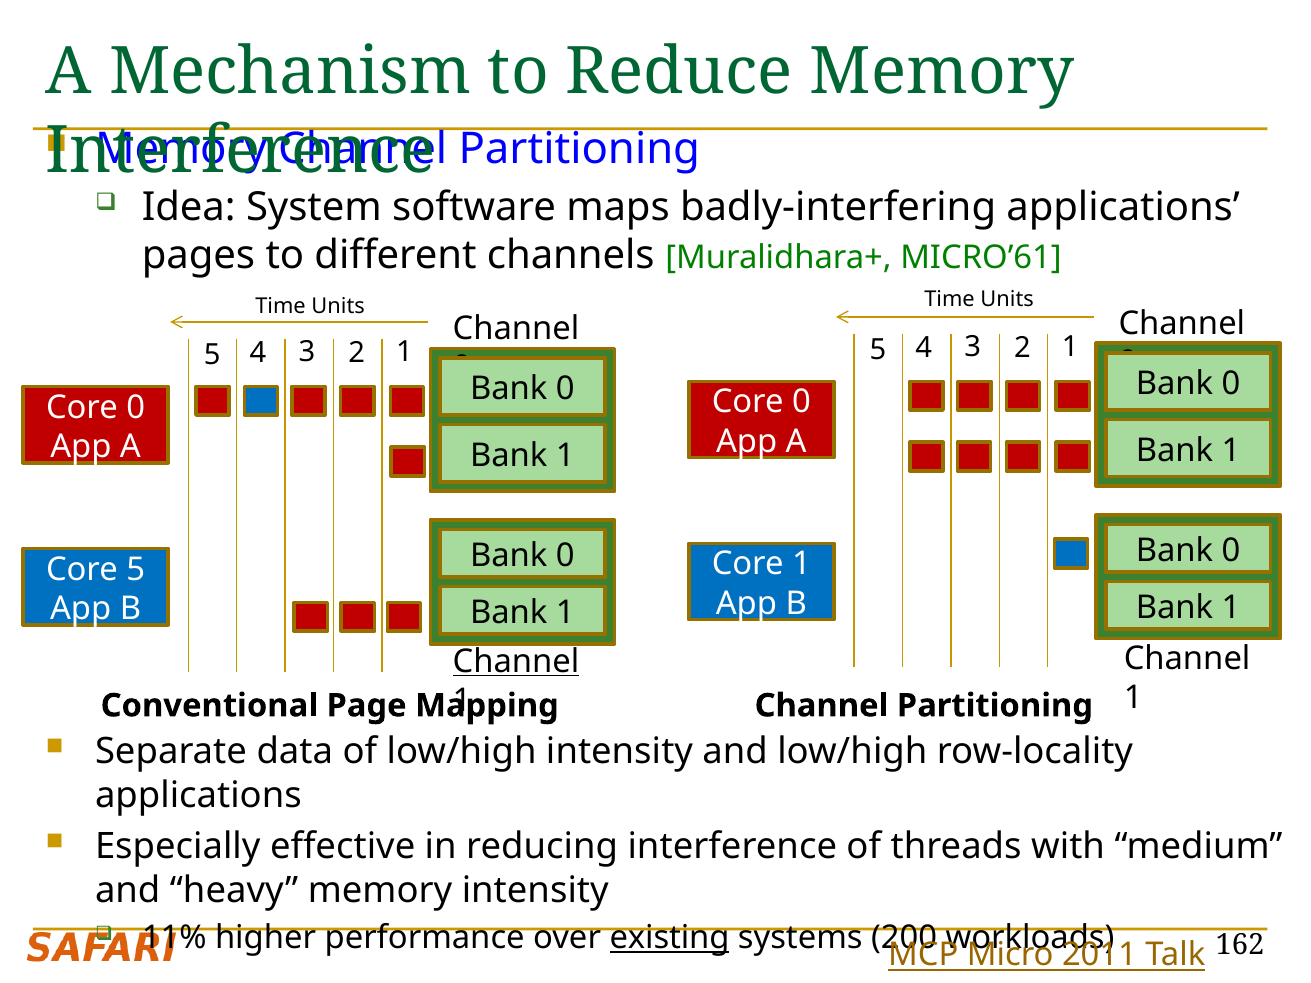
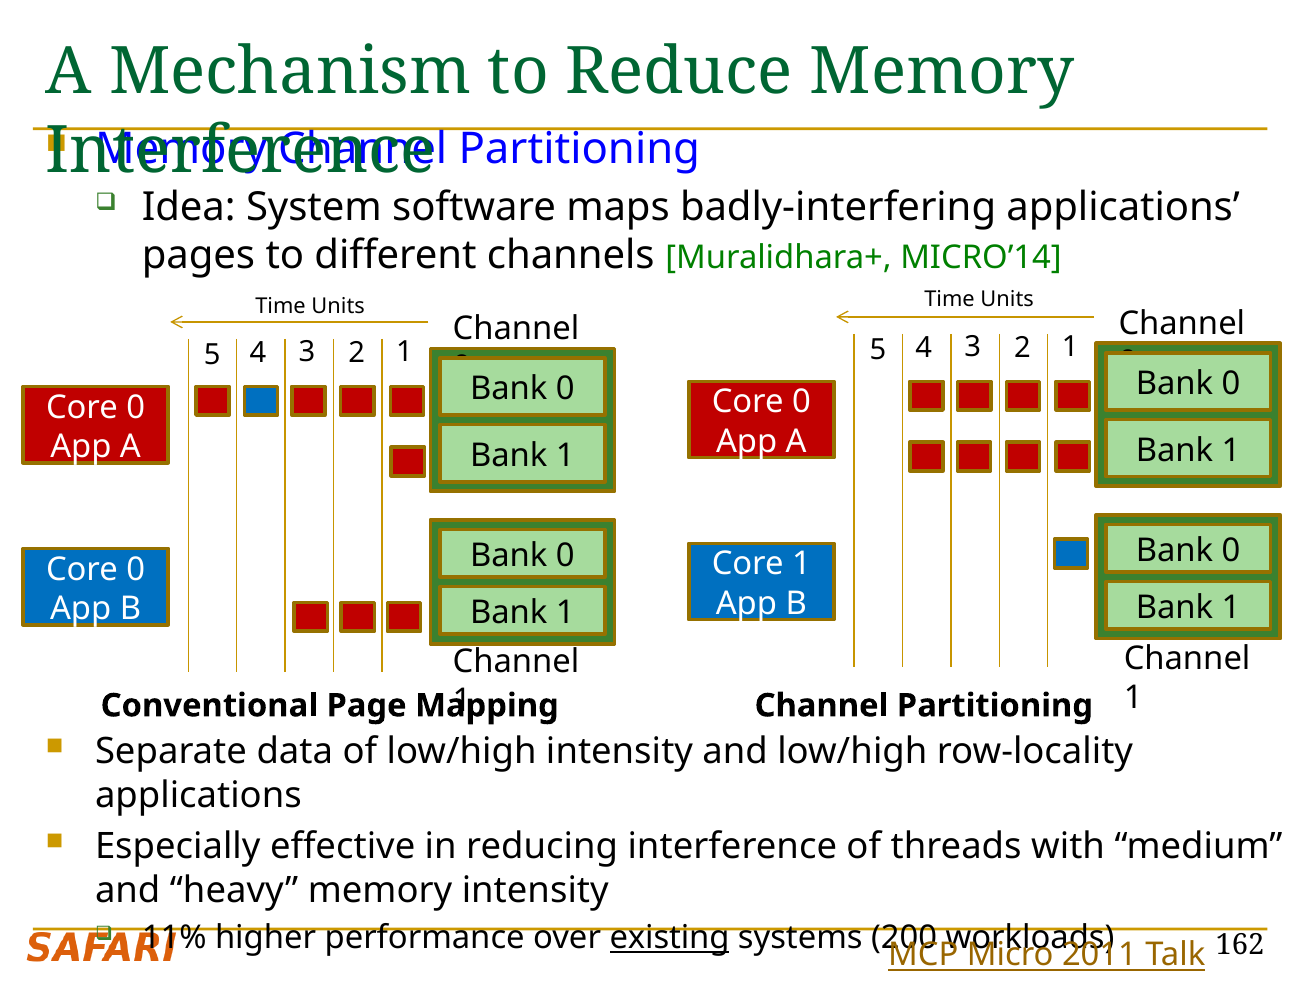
MICRO’61: MICRO’61 -> MICRO’14 (981, 258)
5: 5 -> 0 (136, 569)
Channel underline: present -> none (516, 662)
